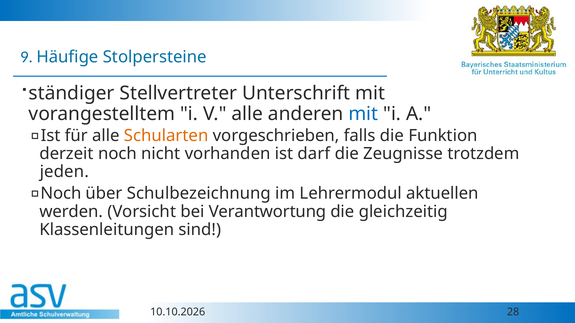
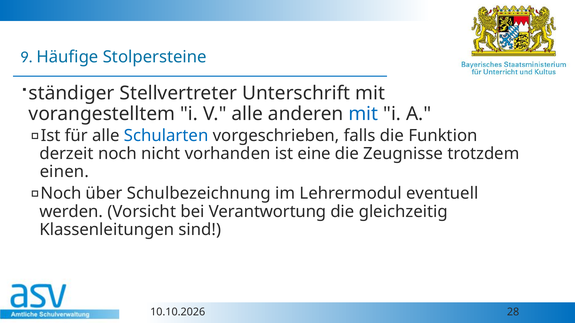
Schularten colour: orange -> blue (166, 136)
darf: darf -> eine (314, 154)
jeden: jeden -> einen (64, 172)
aktuellen: aktuellen -> eventuell (442, 194)
